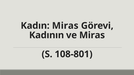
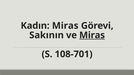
Kadının: Kadının -> Sakının (46, 35)
Miras underline: none -> present (92, 35)
108-801: 108-801 -> 108-701 (74, 54)
